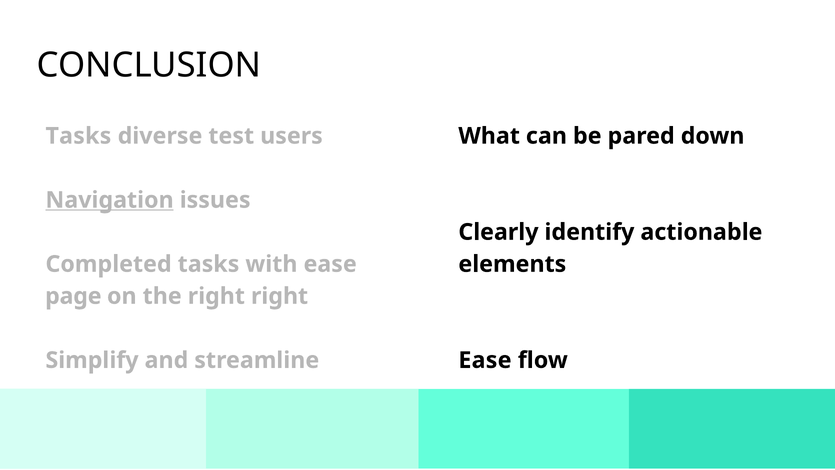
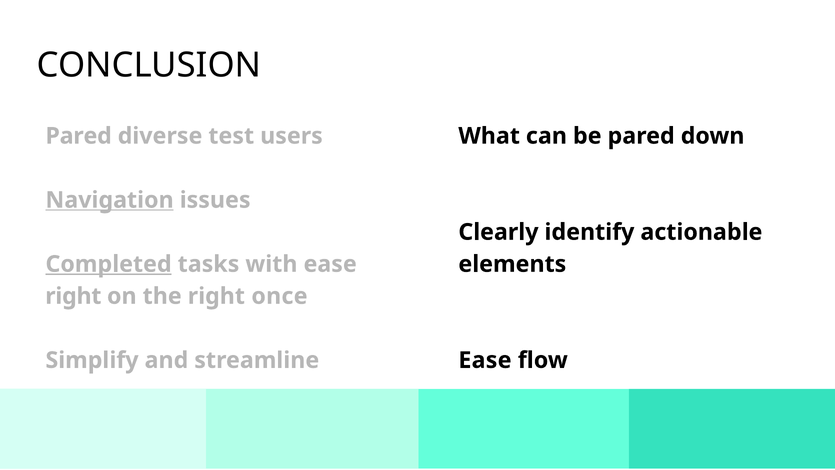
Tasks: Tasks -> Pared (79, 136)
Completed underline: none -> present (109, 264)
page: page -> right (73, 296)
right right: right -> once (279, 296)
